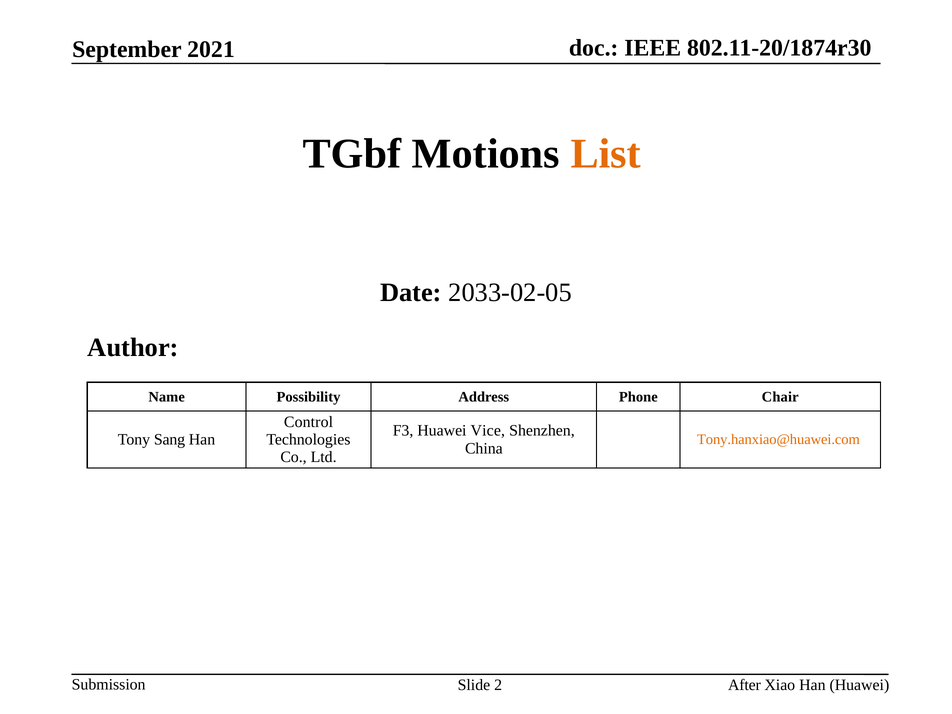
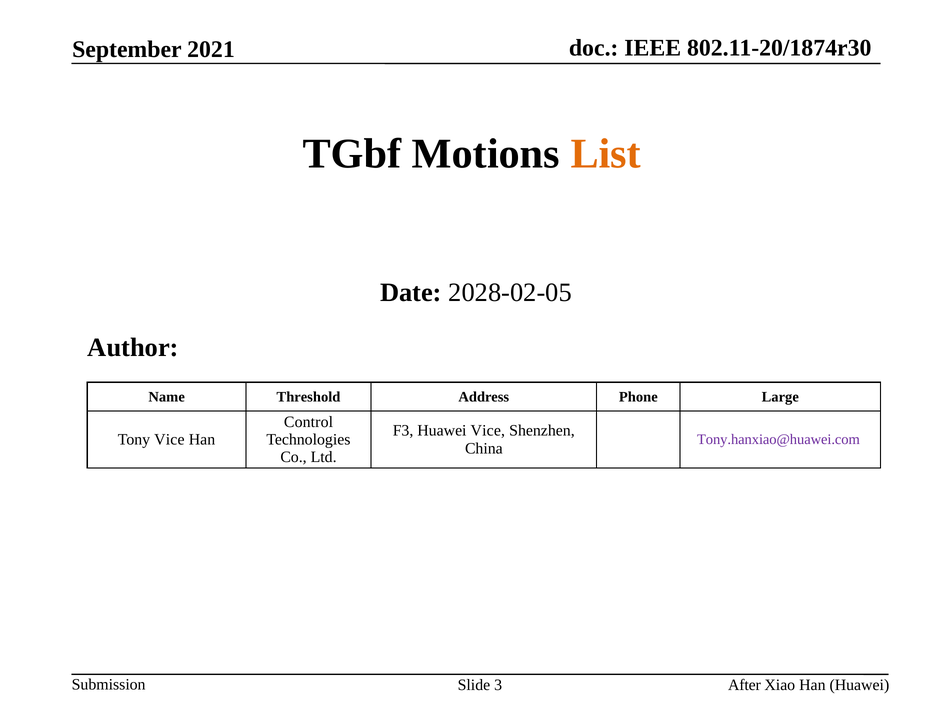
2033-02-05: 2033-02-05 -> 2028-02-05 (510, 292)
Possibility: Possibility -> Threshold (308, 397)
Chair: Chair -> Large (780, 397)
Tony Sang: Sang -> Vice (169, 440)
Tony.hanxiao@huawei.com colour: orange -> purple (778, 440)
2: 2 -> 3 (498, 685)
